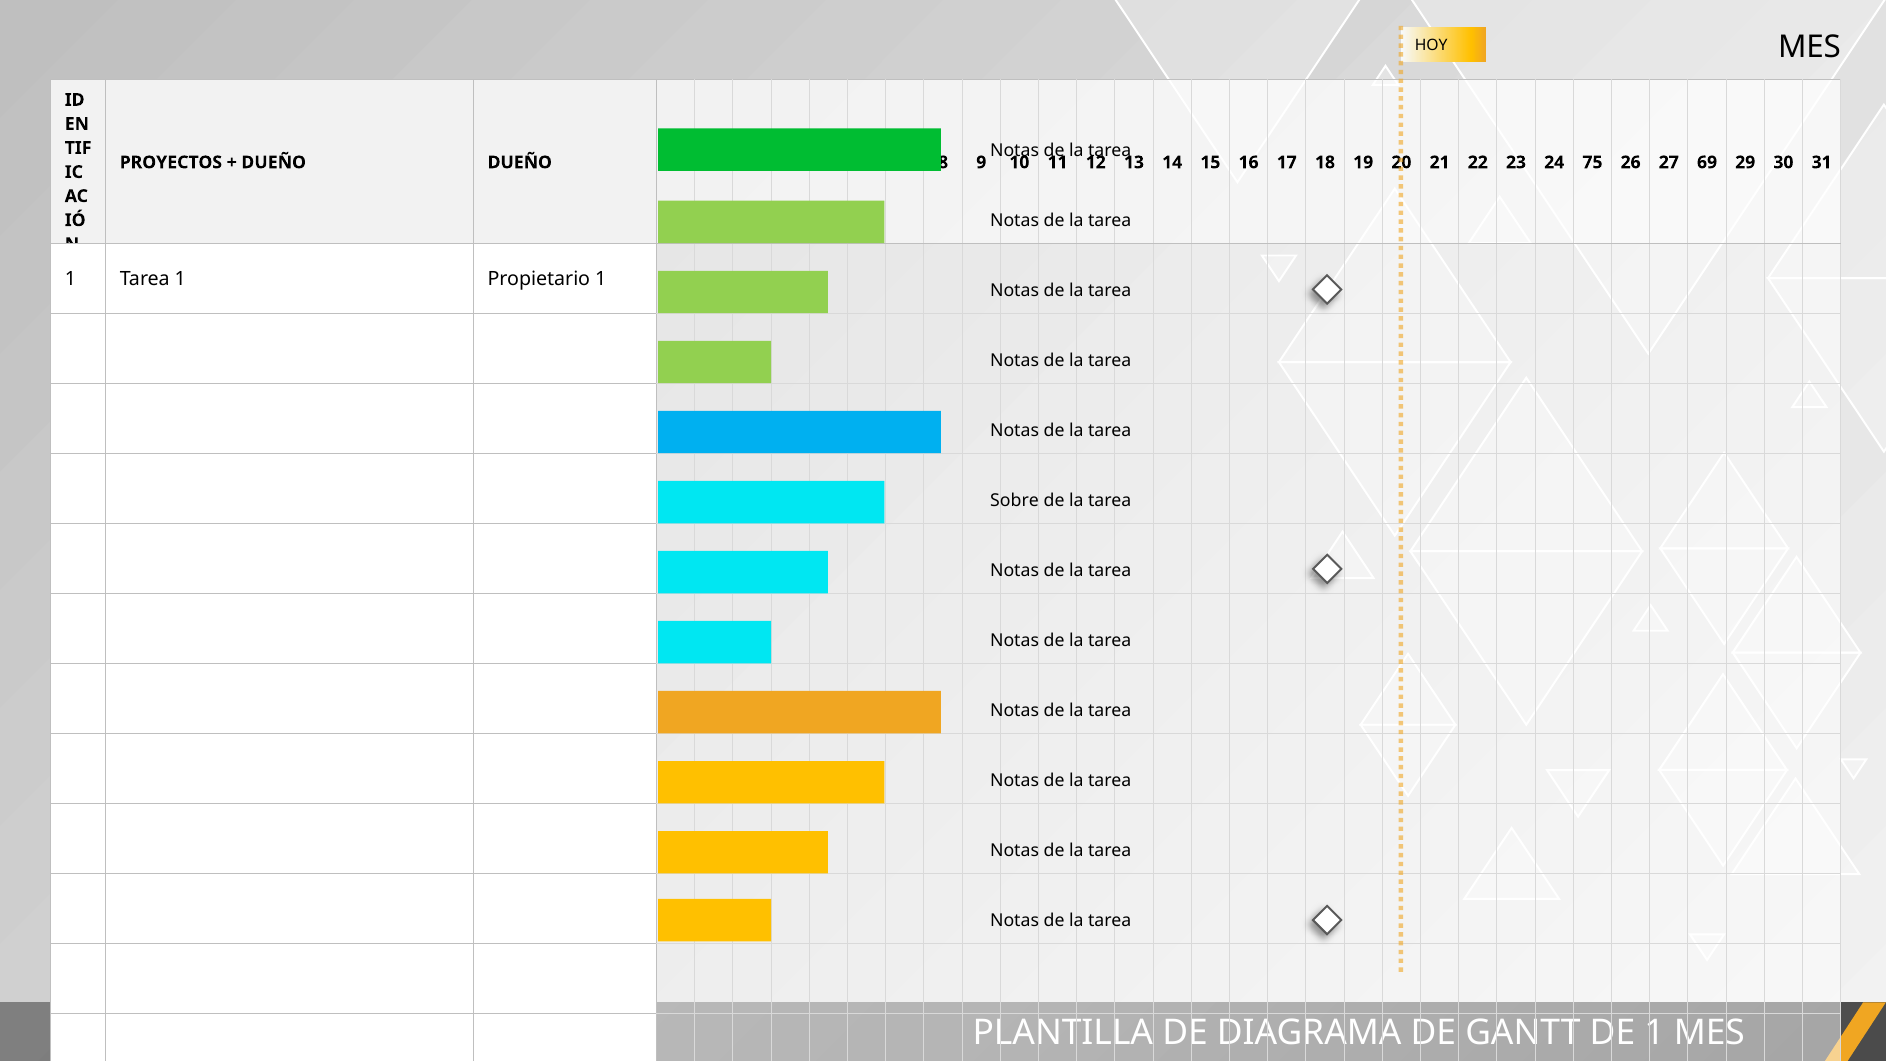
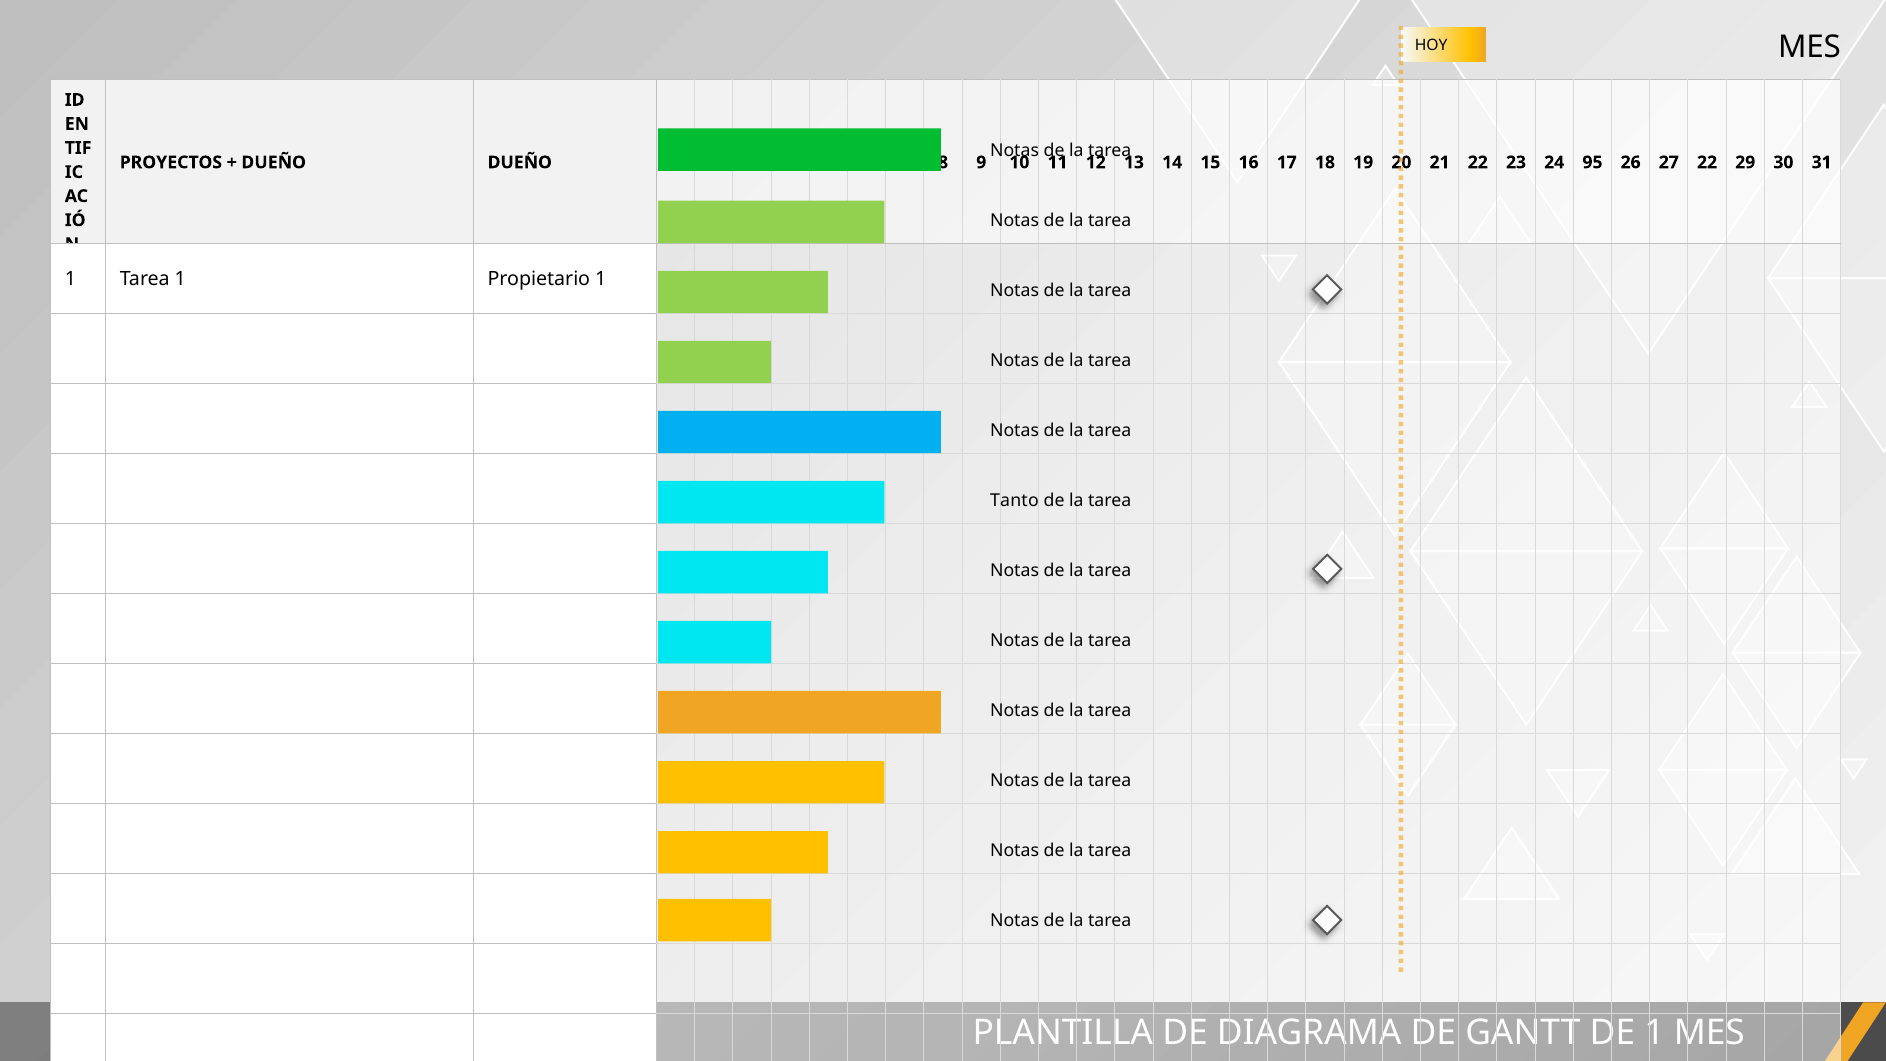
75: 75 -> 95 (1592, 162)
27 69: 69 -> 22 (1707, 162)
Sobre: Sobre -> Tanto (1014, 501)
